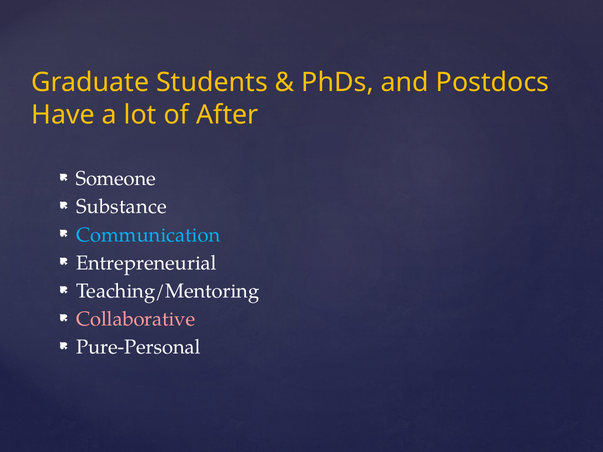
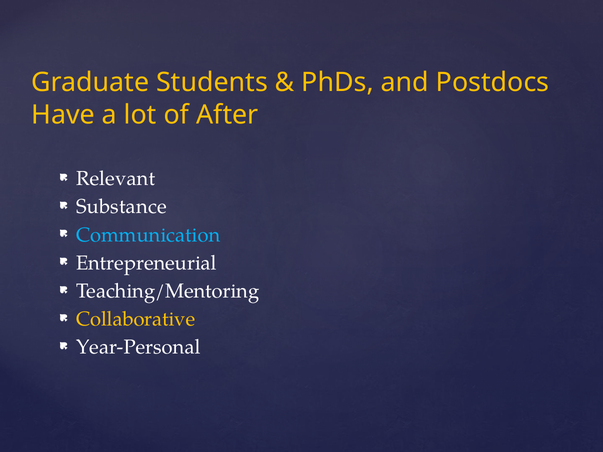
Someone: Someone -> Relevant (116, 179)
Collaborative colour: pink -> yellow (136, 319)
Pure-Personal: Pure-Personal -> Year-Personal (138, 348)
